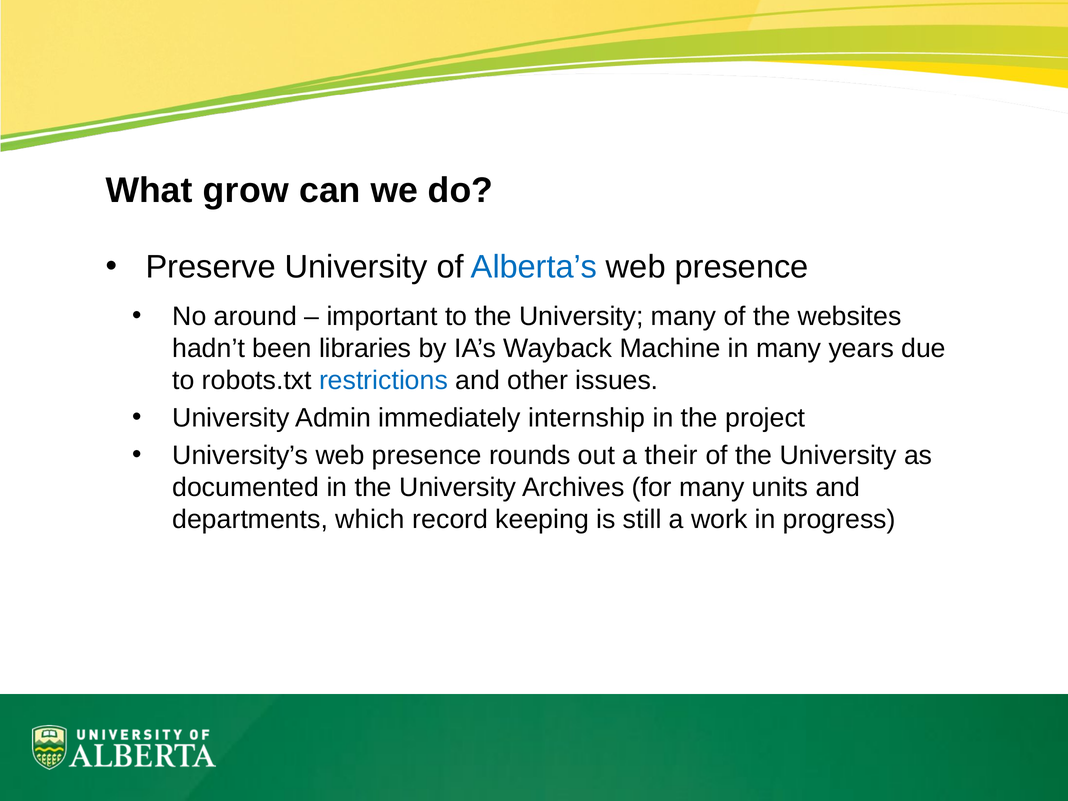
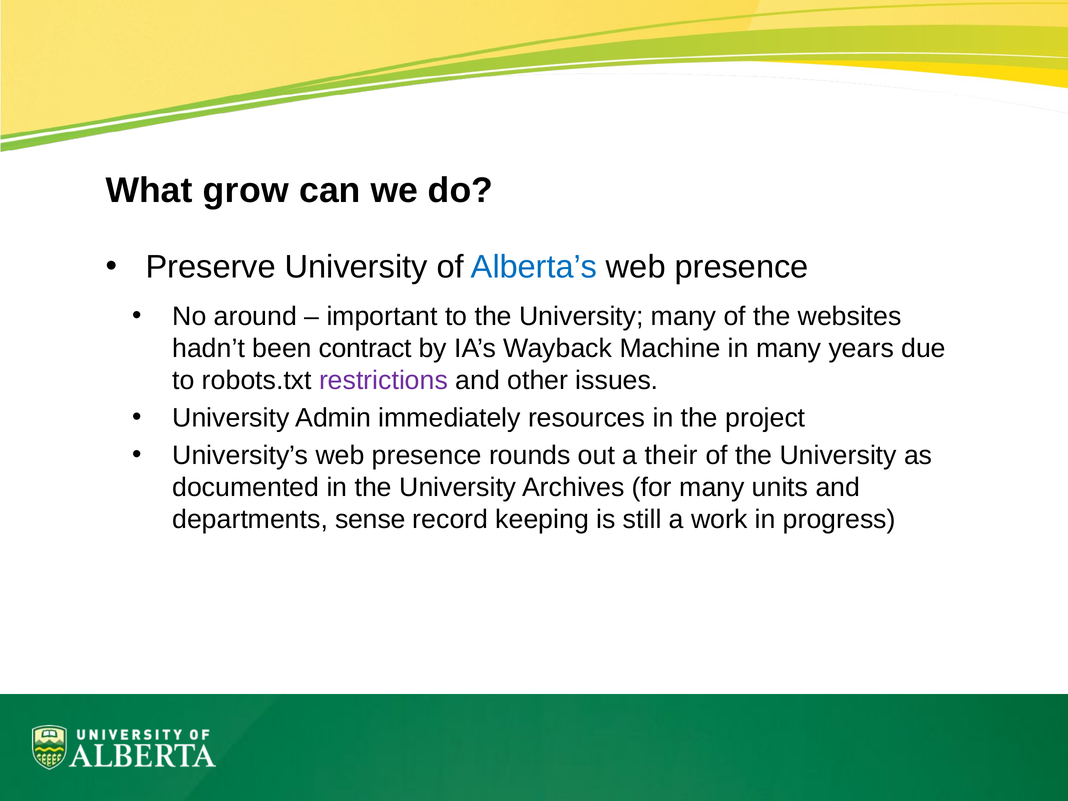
libraries: libraries -> contract (365, 349)
restrictions colour: blue -> purple (384, 381)
internship: internship -> resources (587, 418)
which: which -> sense (370, 520)
